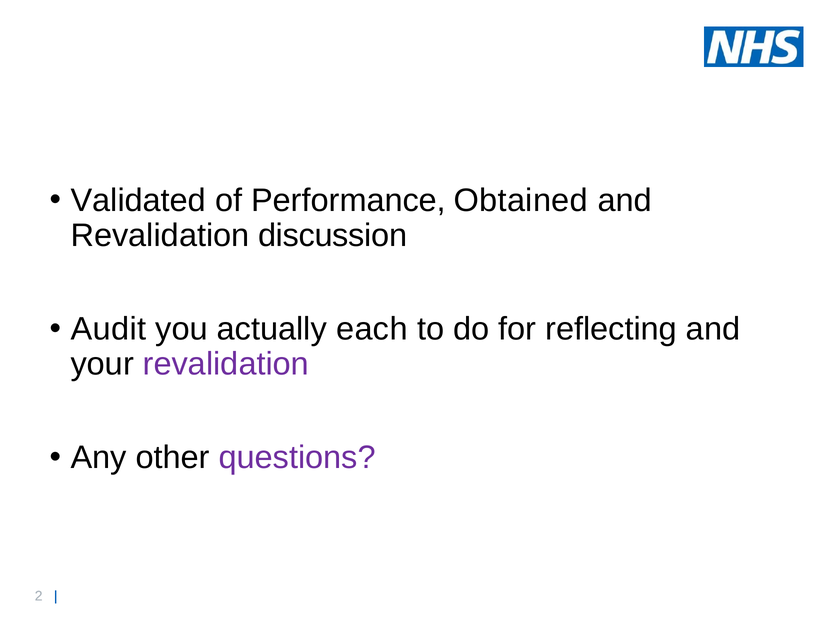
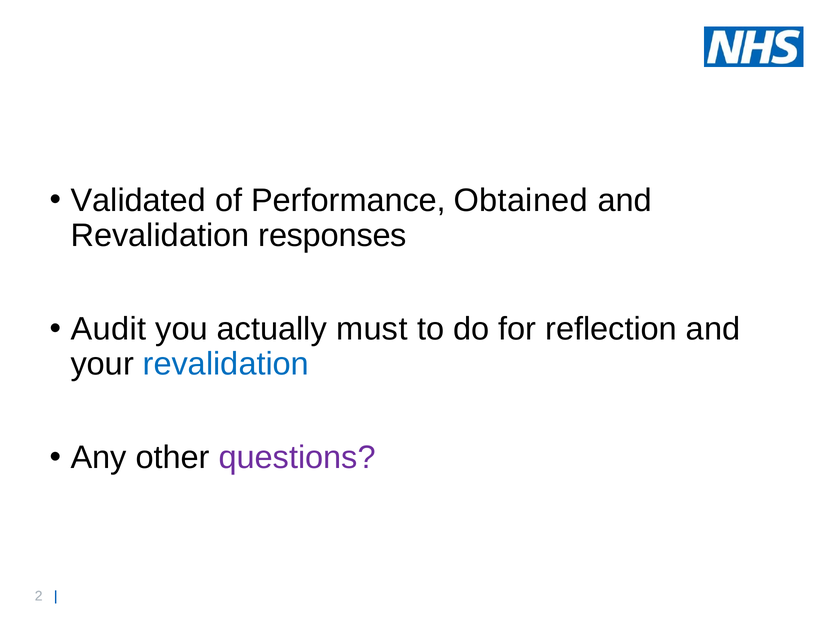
discussion: discussion -> responses (333, 236)
each: each -> must (372, 330)
reflecting: reflecting -> reflection (611, 330)
revalidation colour: purple -> blue (226, 365)
